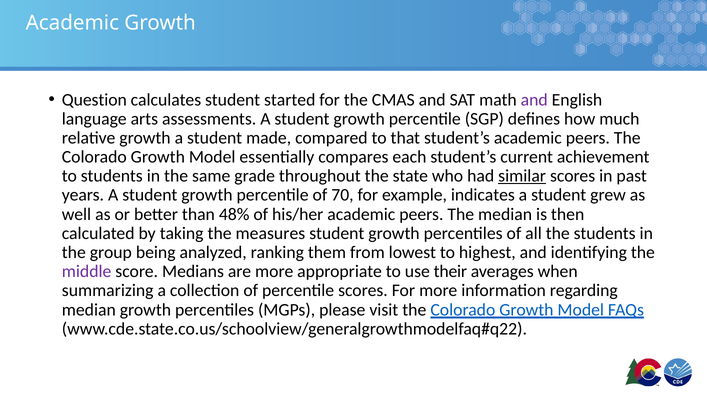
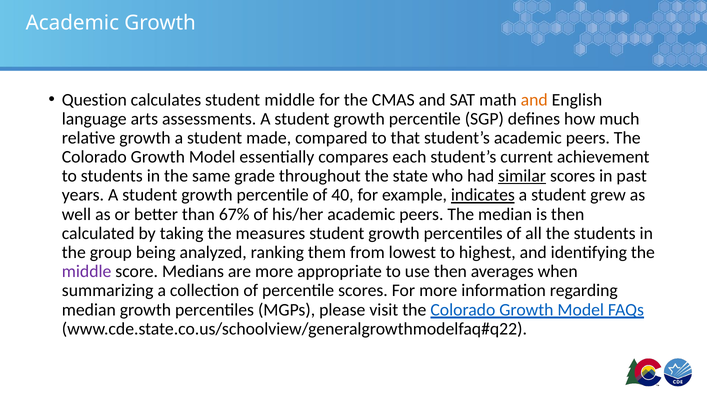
student started: started -> middle (290, 100)
and colour: purple -> orange (534, 100)
70: 70 -> 40 (342, 195)
indicates underline: none -> present (483, 195)
48%: 48% -> 67% (234, 214)
use their: their -> then (450, 271)
